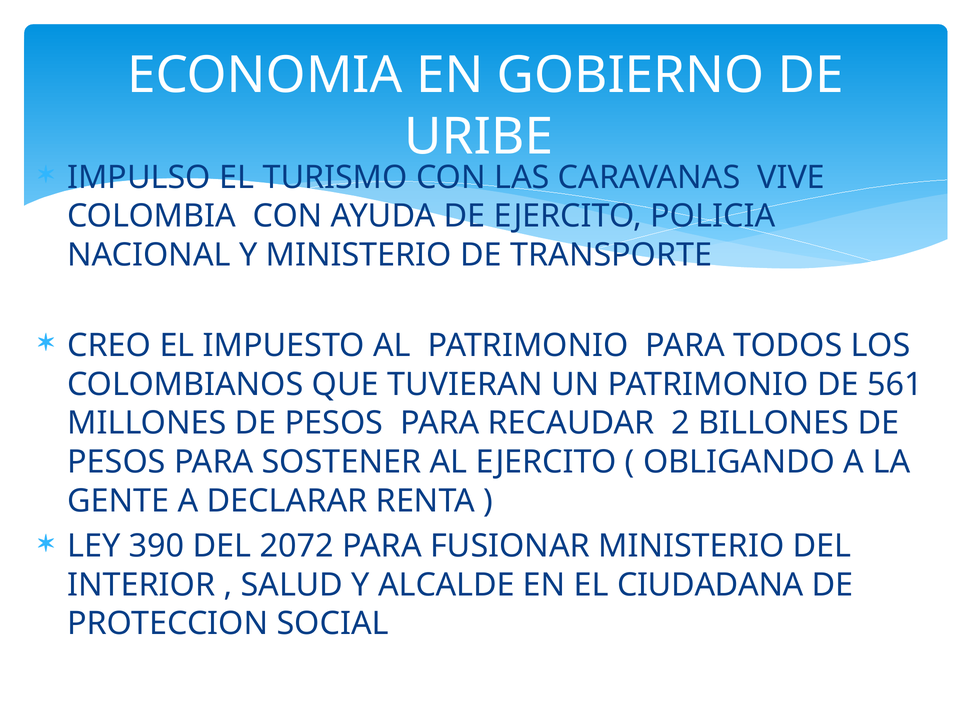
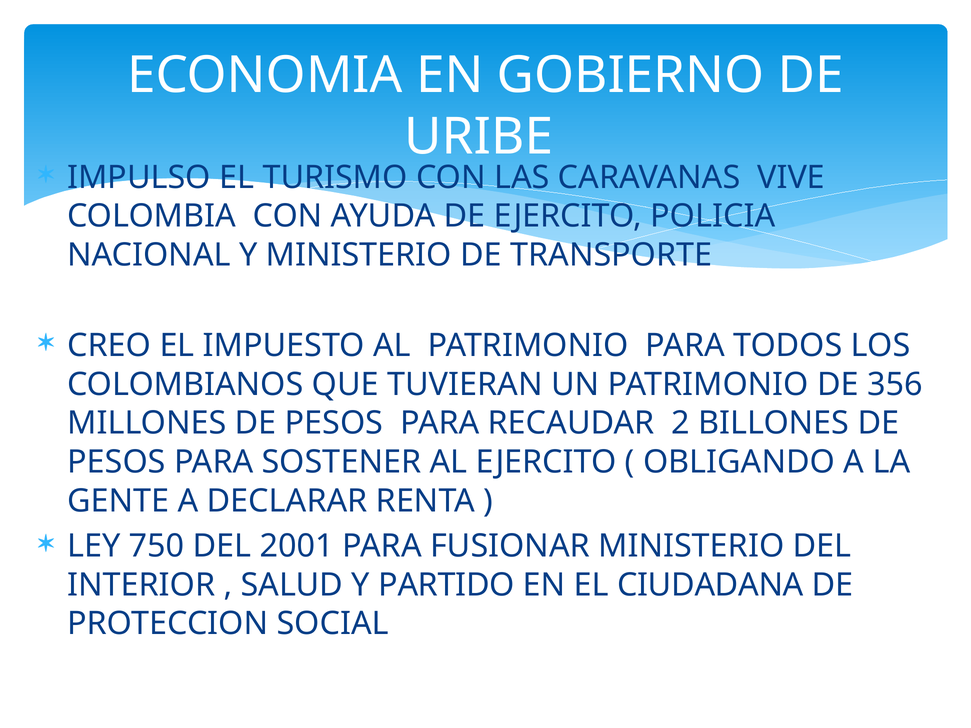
561: 561 -> 356 (895, 385)
390: 390 -> 750 (157, 546)
2072: 2072 -> 2001 (297, 546)
ALCALDE: ALCALDE -> PARTIDO (446, 585)
